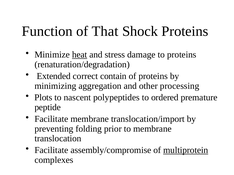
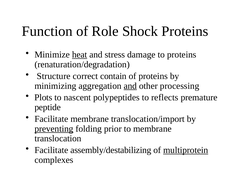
That: That -> Role (105, 31)
Extended: Extended -> Structure (54, 76)
and underline: none -> present (130, 86)
ordered: ordered -> reflects (165, 98)
preventing underline: none -> present (54, 129)
assembly/compromise: assembly/compromise -> assembly/destabilizing (111, 151)
